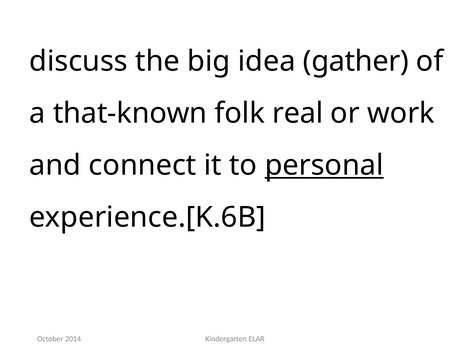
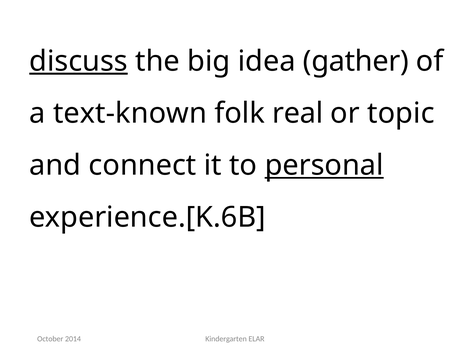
discuss underline: none -> present (79, 61)
that-known: that-known -> text-known (130, 113)
work: work -> topic (401, 113)
